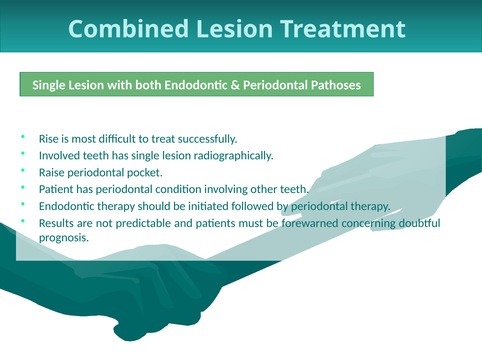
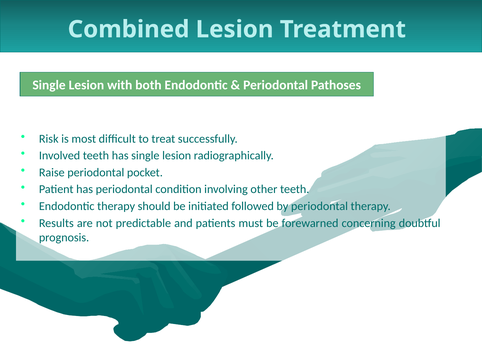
Rise: Rise -> Risk (49, 139)
